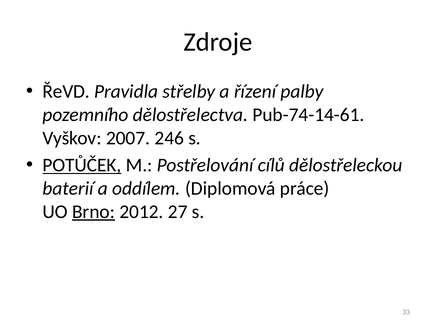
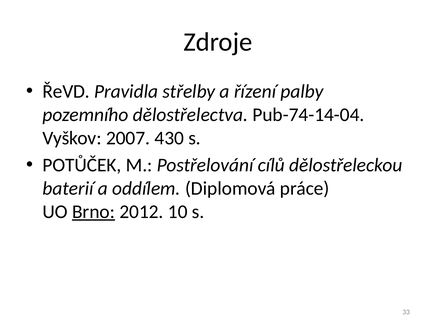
Pub-74-14-61: Pub-74-14-61 -> Pub-74-14-04 (308, 115)
246: 246 -> 430 (169, 138)
POTŮČEK underline: present -> none (82, 165)
27: 27 -> 10 (178, 212)
